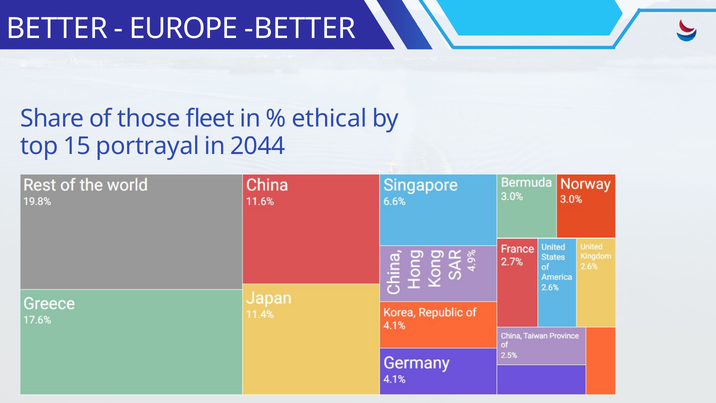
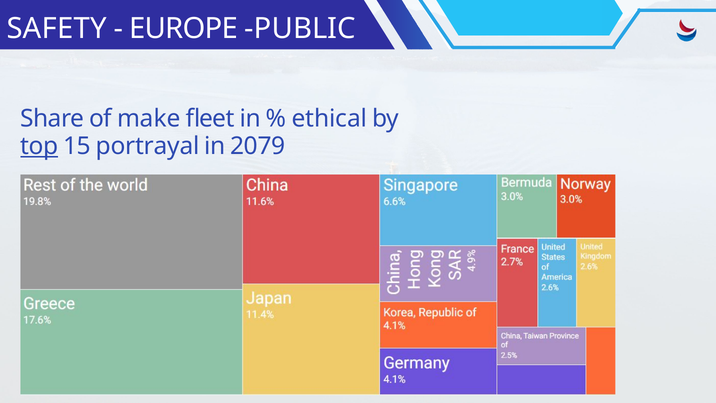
BETTER: BETTER -> SAFETY (57, 29)
EUROPE BETTER: BETTER -> PUBLIC (300, 29)
those: those -> make (149, 119)
top underline: none -> present (39, 146)
2044: 2044 -> 2079 (258, 146)
